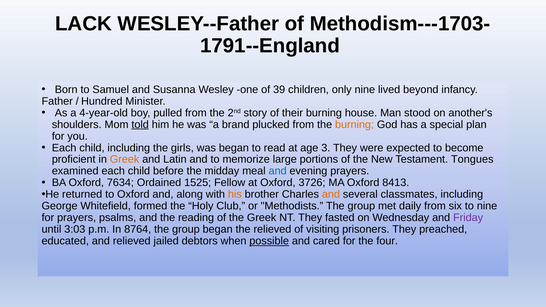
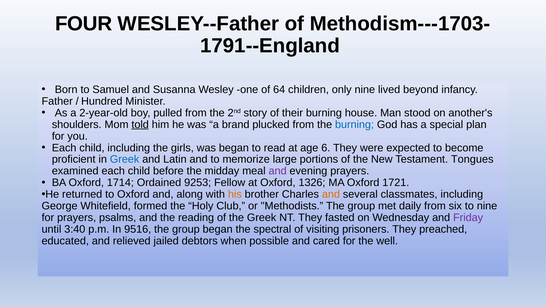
LACK: LACK -> FOUR (84, 24)
39: 39 -> 64 (279, 90)
4-year-old: 4-year-old -> 2-year-old (104, 113)
burning colour: orange -> blue (354, 125)
3: 3 -> 6 (326, 148)
Greek colour: orange -> blue (125, 159)
and colour: blue -> purple (278, 171)
7634: 7634 -> 1714 (120, 183)
1525: 1525 -> 9253 (198, 183)
3726: 3726 -> 1326 (312, 183)
8413: 8413 -> 1721 (396, 183)
3:03: 3:03 -> 3:40 (75, 229)
8764: 8764 -> 9516 (138, 229)
the relieved: relieved -> spectral (272, 229)
possible underline: present -> none (269, 241)
four: four -> well (387, 241)
